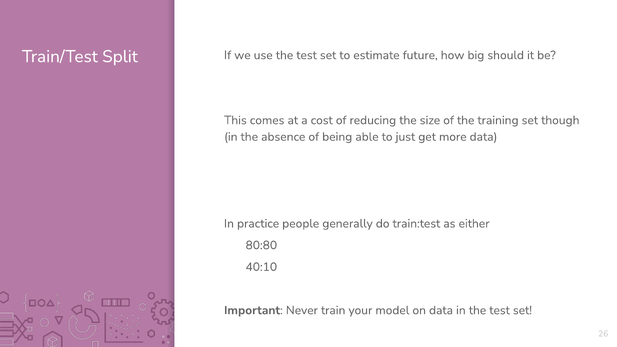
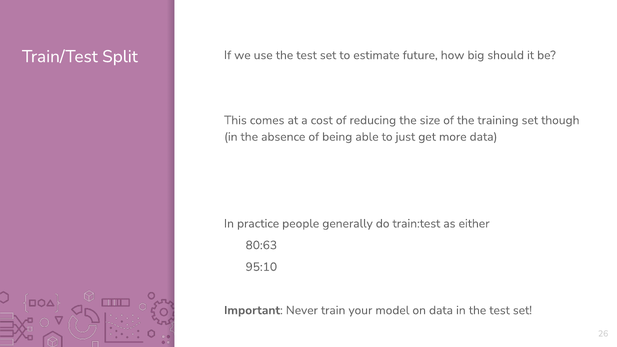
80:80: 80:80 -> 80:63 (261, 245)
40:10: 40:10 -> 95:10 (261, 267)
